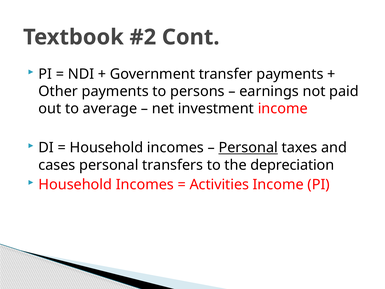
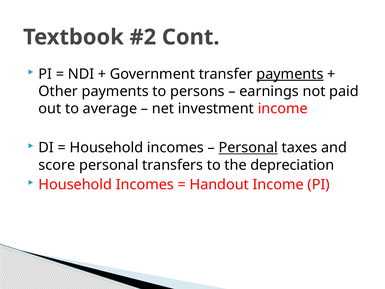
payments underline: none -> present (290, 74)
cases: cases -> score (57, 165)
Activities: Activities -> Handout (219, 184)
